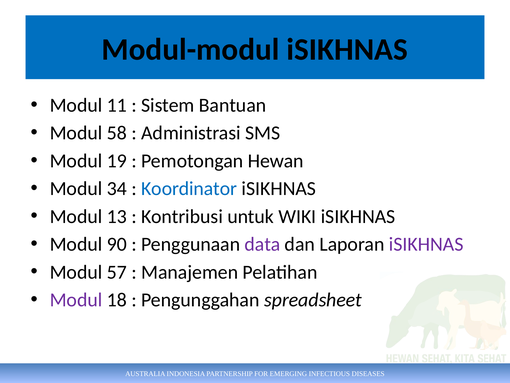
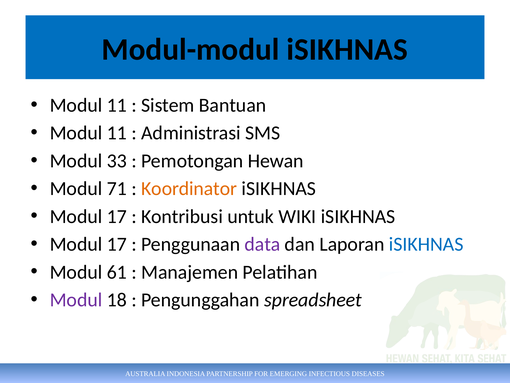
58: 58 -> 11 (117, 133)
19: 19 -> 33 (117, 161)
34: 34 -> 71 (117, 188)
Koordinator colour: blue -> orange (189, 188)
13: 13 -> 17 (117, 216)
90: 90 -> 17 (117, 244)
iSIKHNAS colour: purple -> blue (426, 244)
57: 57 -> 61 (117, 272)
